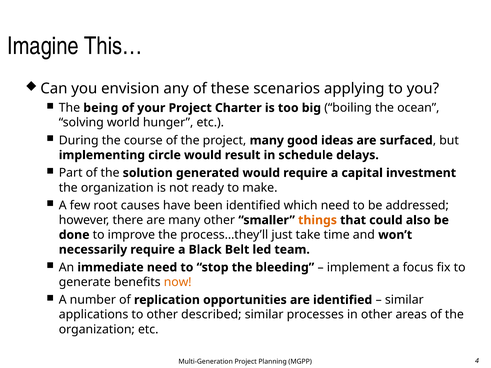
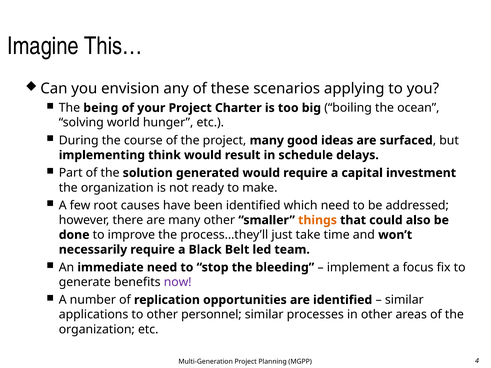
circle: circle -> think (165, 155)
now colour: orange -> purple (178, 282)
described: described -> personnel (211, 315)
